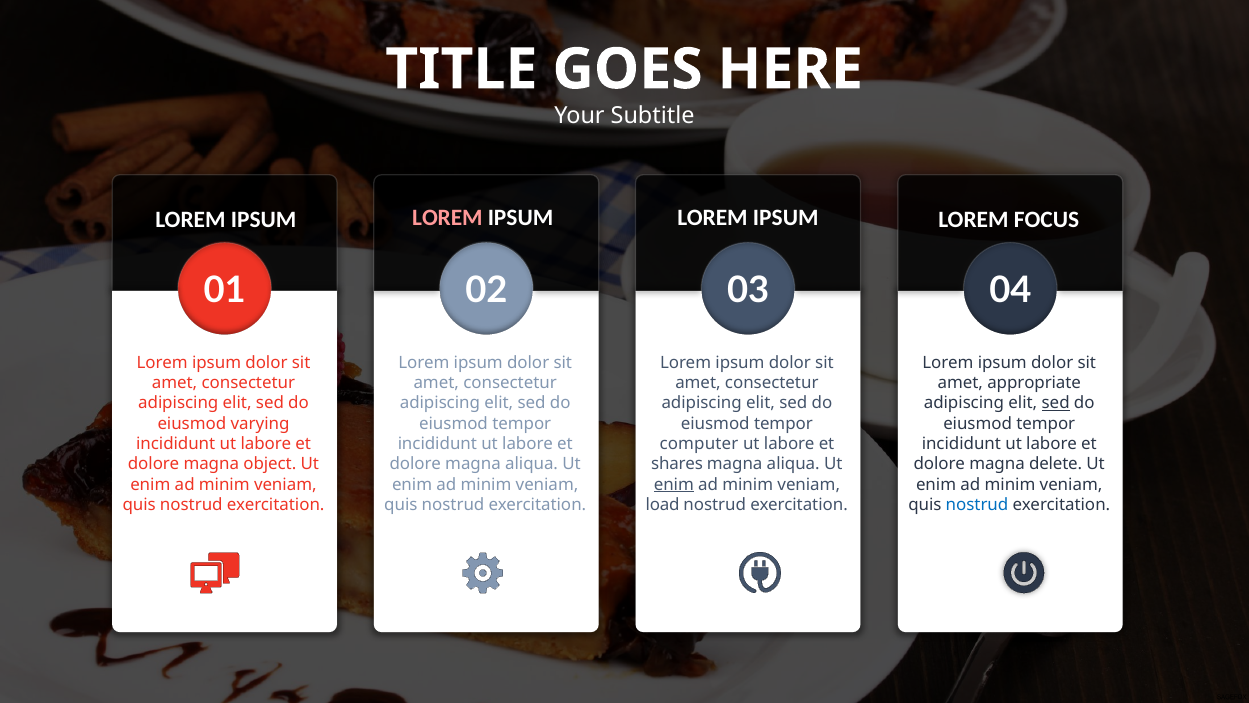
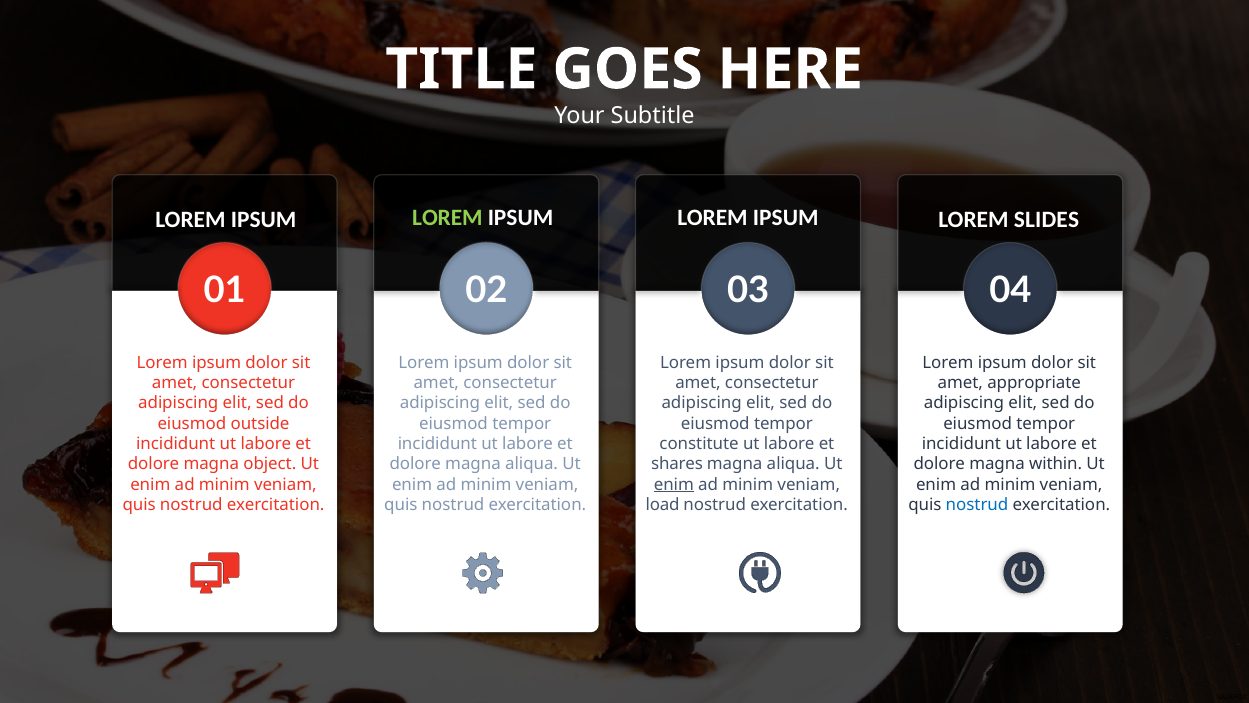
LOREM colour: pink -> light green (447, 218)
FOCUS: FOCUS -> SLIDES (1046, 219)
sed underline: present -> none (1056, 403)
varying: varying -> outside (260, 423)
computer: computer -> constitute (699, 444)
delete: delete -> within (1056, 464)
